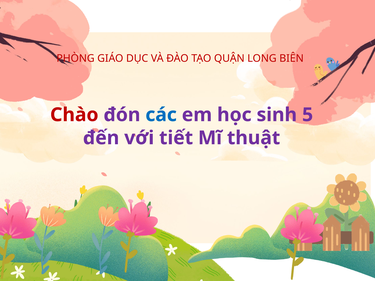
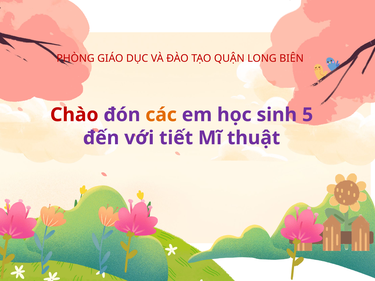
các colour: blue -> orange (161, 115)
